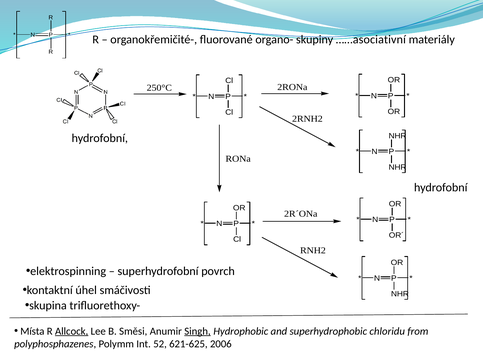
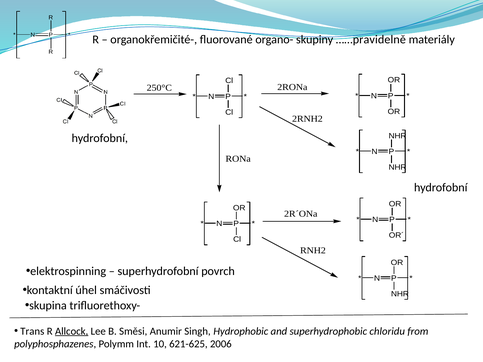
……asociativní: ……asociativní -> ……pravidelně (371, 39)
Místa: Místa -> Trans (32, 331)
Singh underline: present -> none (197, 331)
52: 52 -> 10 (160, 344)
